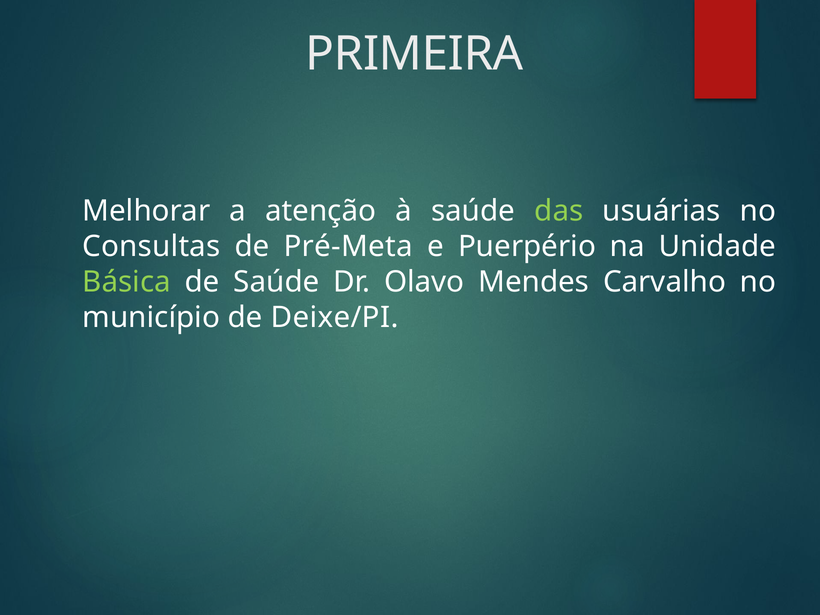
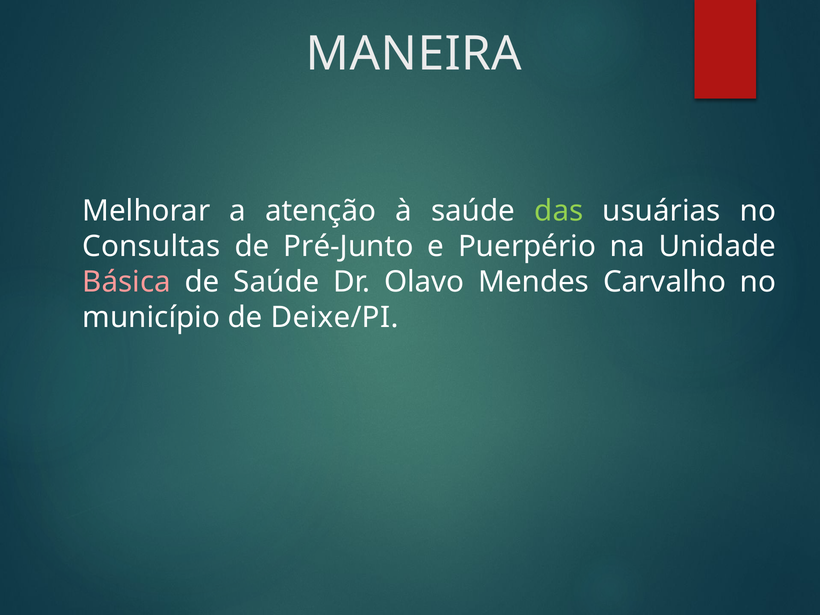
PRIMEIRA: PRIMEIRA -> MANEIRA (414, 54)
Pré-Meta: Pré-Meta -> Pré-Junto (348, 247)
Básica colour: light green -> pink (127, 282)
